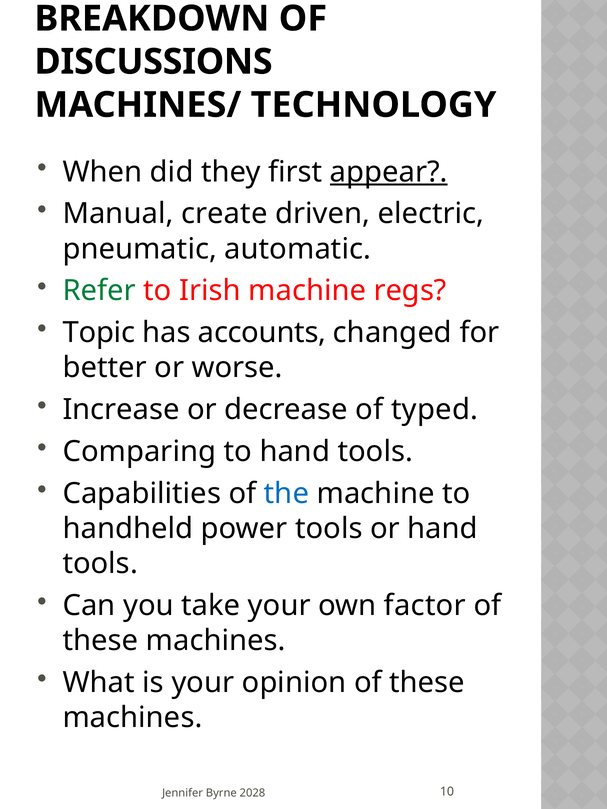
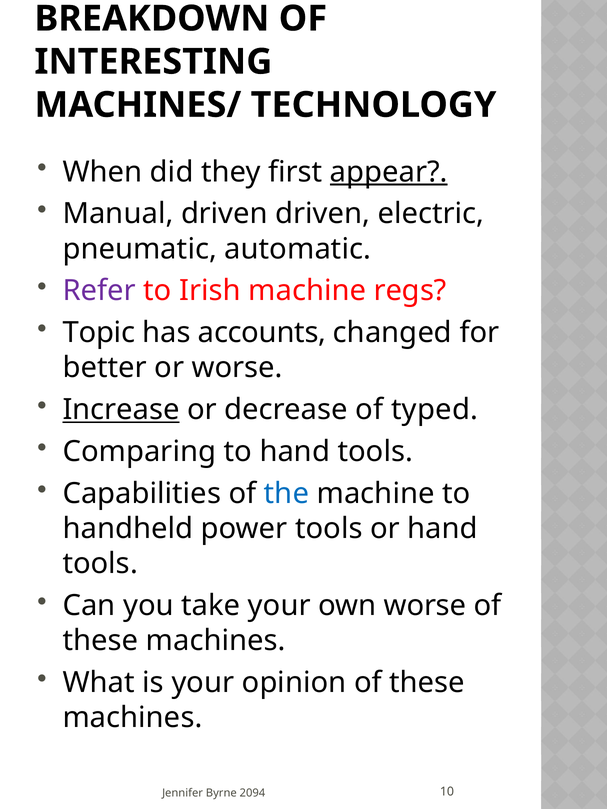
DISCUSSIONS: DISCUSSIONS -> INTERESTING (153, 62)
Manual create: create -> driven (224, 214)
Refer colour: green -> purple (99, 291)
Increase underline: none -> present (121, 410)
own factor: factor -> worse (425, 606)
2028: 2028 -> 2094 (252, 793)
